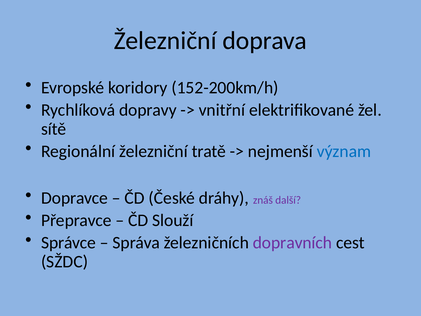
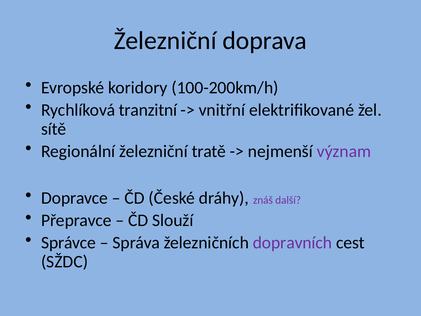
152-200km/h: 152-200km/h -> 100-200km/h (225, 88)
dopravy: dopravy -> tranzitní (148, 110)
význam colour: blue -> purple (344, 151)
